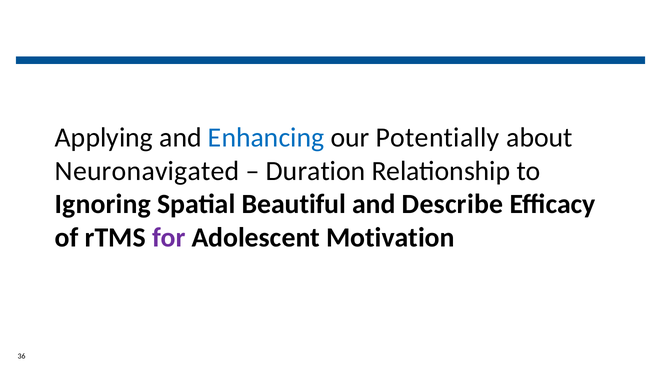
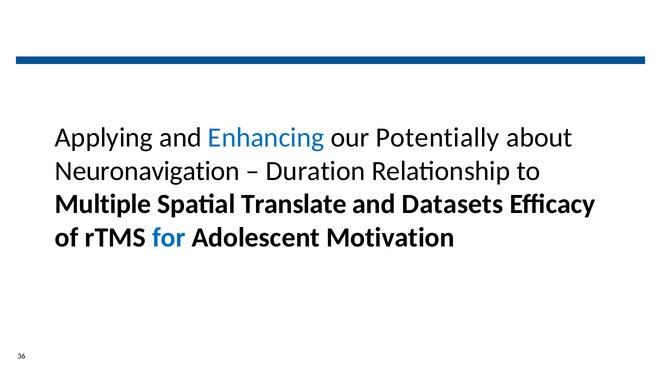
Neuronavigated: Neuronavigated -> Neuronavigation (147, 171)
Ignoring: Ignoring -> Multiple (103, 204)
Beautiful: Beautiful -> Translate (294, 204)
Describe: Describe -> Datasets (453, 204)
for colour: purple -> blue (169, 238)
